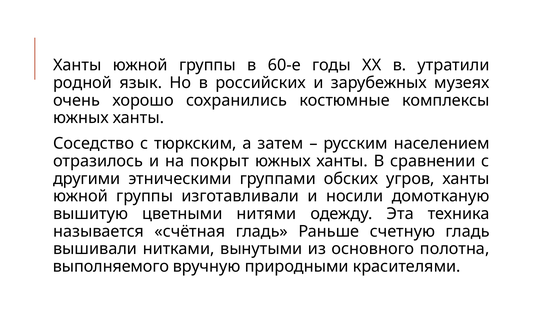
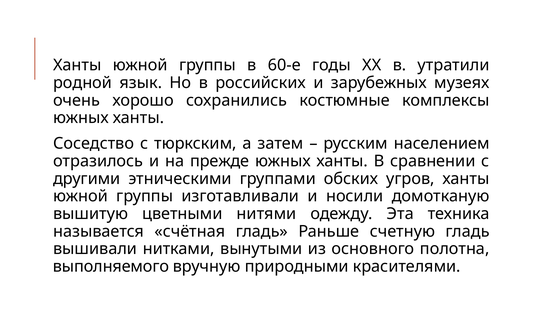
покрыт: покрыт -> прежде (220, 161)
